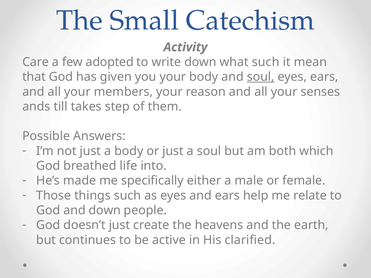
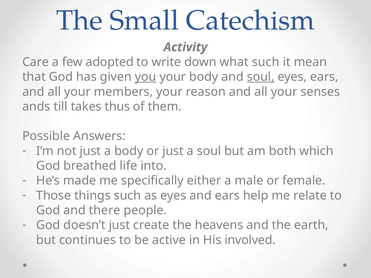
you underline: none -> present (146, 77)
step: step -> thus (117, 107)
and down: down -> there (105, 210)
clarified: clarified -> involved (250, 240)
